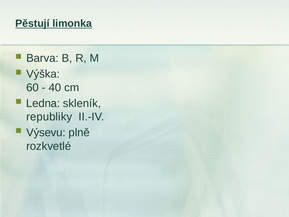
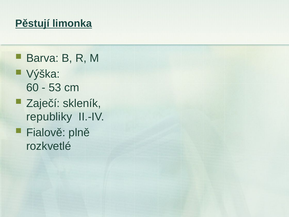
40: 40 -> 53 (55, 87)
Ledna: Ledna -> Zaječí (43, 103)
Výsevu: Výsevu -> Fialově (46, 132)
